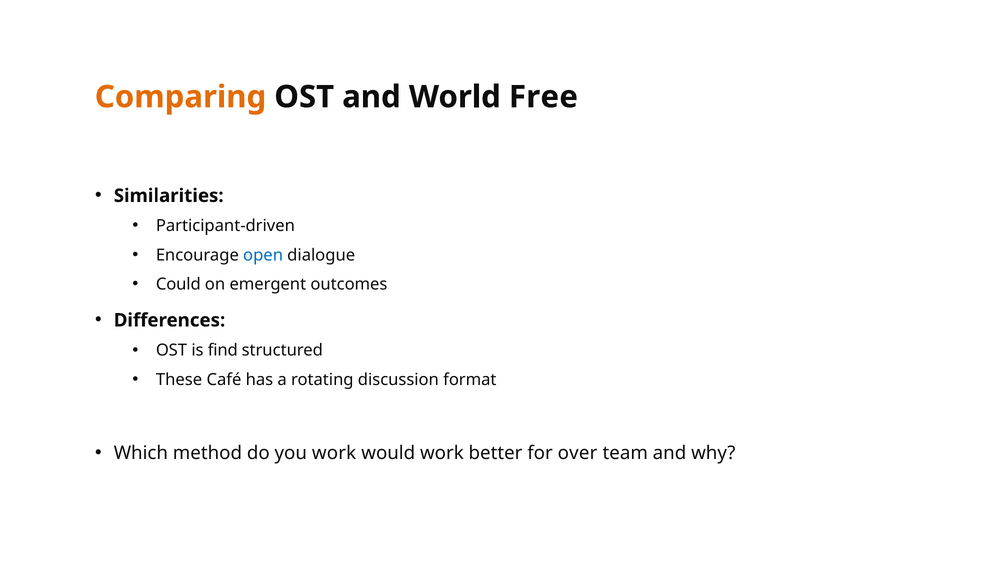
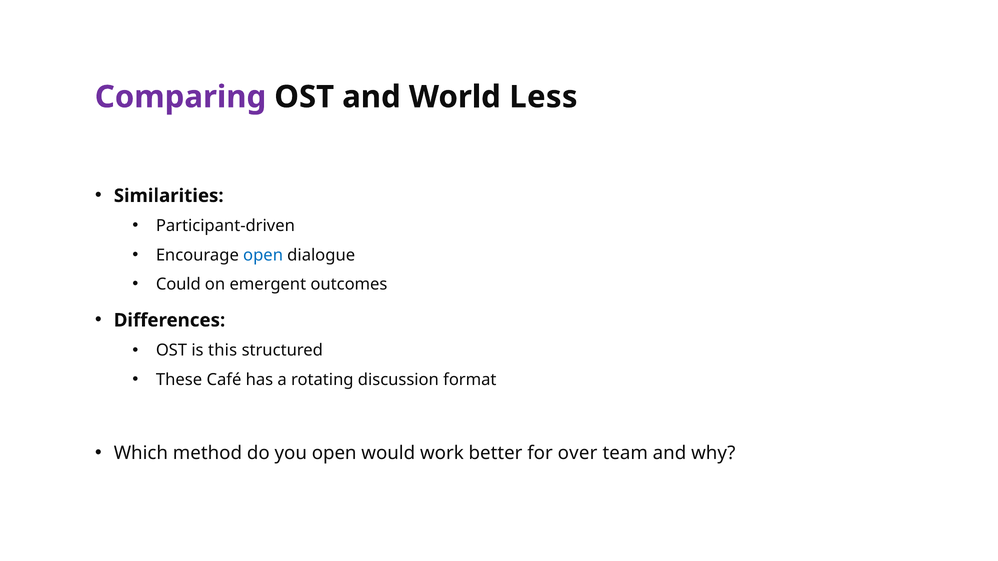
Comparing colour: orange -> purple (180, 97)
Free: Free -> Less (543, 97)
find: find -> this (223, 351)
you work: work -> open (334, 453)
